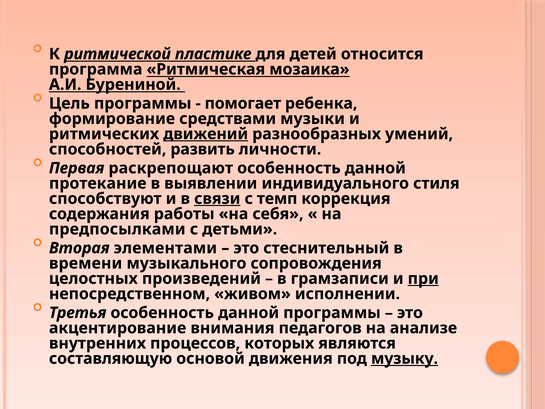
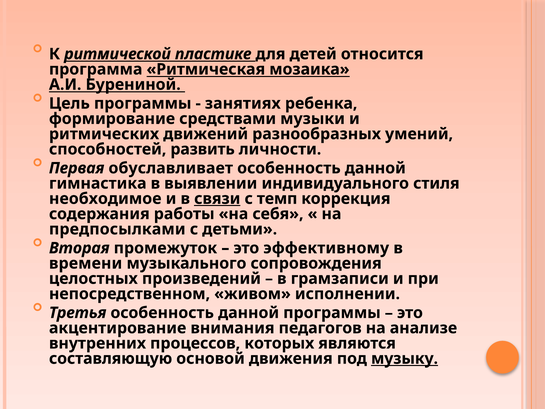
помогает: помогает -> занятиях (243, 103)
движений underline: present -> none (206, 134)
раскрепощают: раскрепощают -> обуславливает (171, 168)
протекание: протекание -> гимнастика (98, 183)
способствуют: способствуют -> необходимое (105, 199)
элементами: элементами -> промежуток (165, 248)
стеснительный: стеснительный -> эффективному (326, 248)
при underline: present -> none (423, 278)
